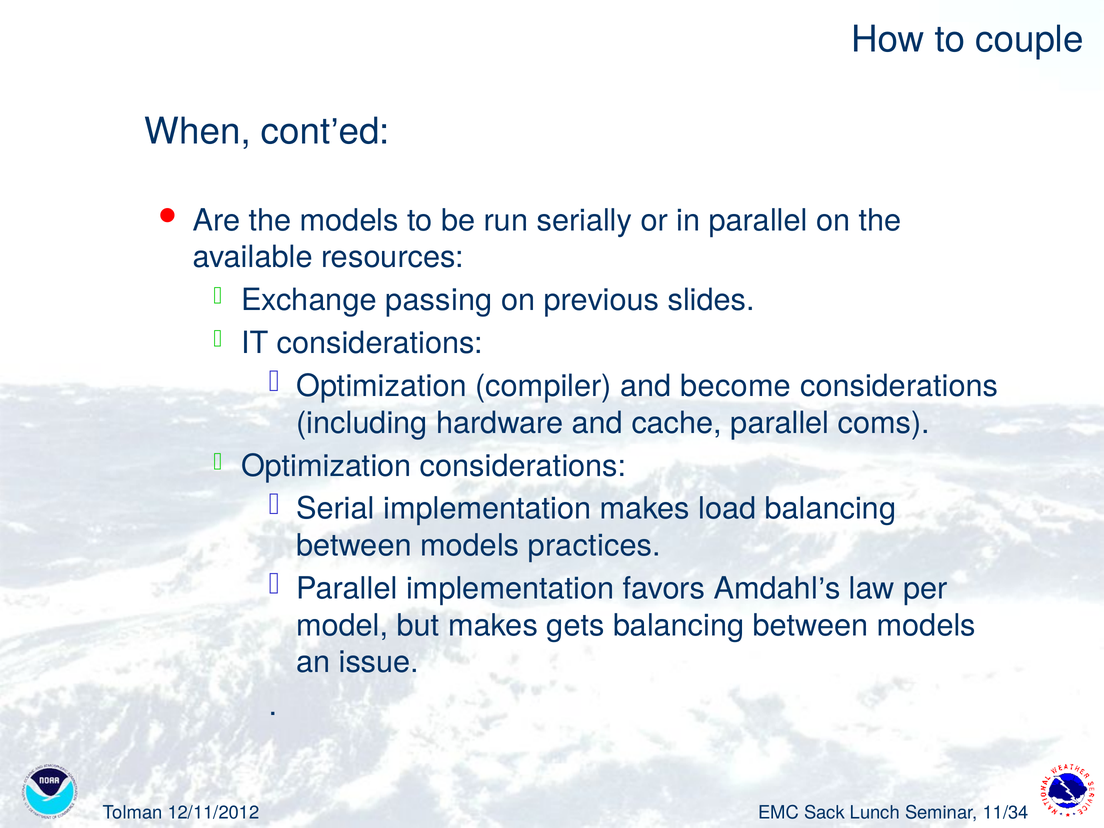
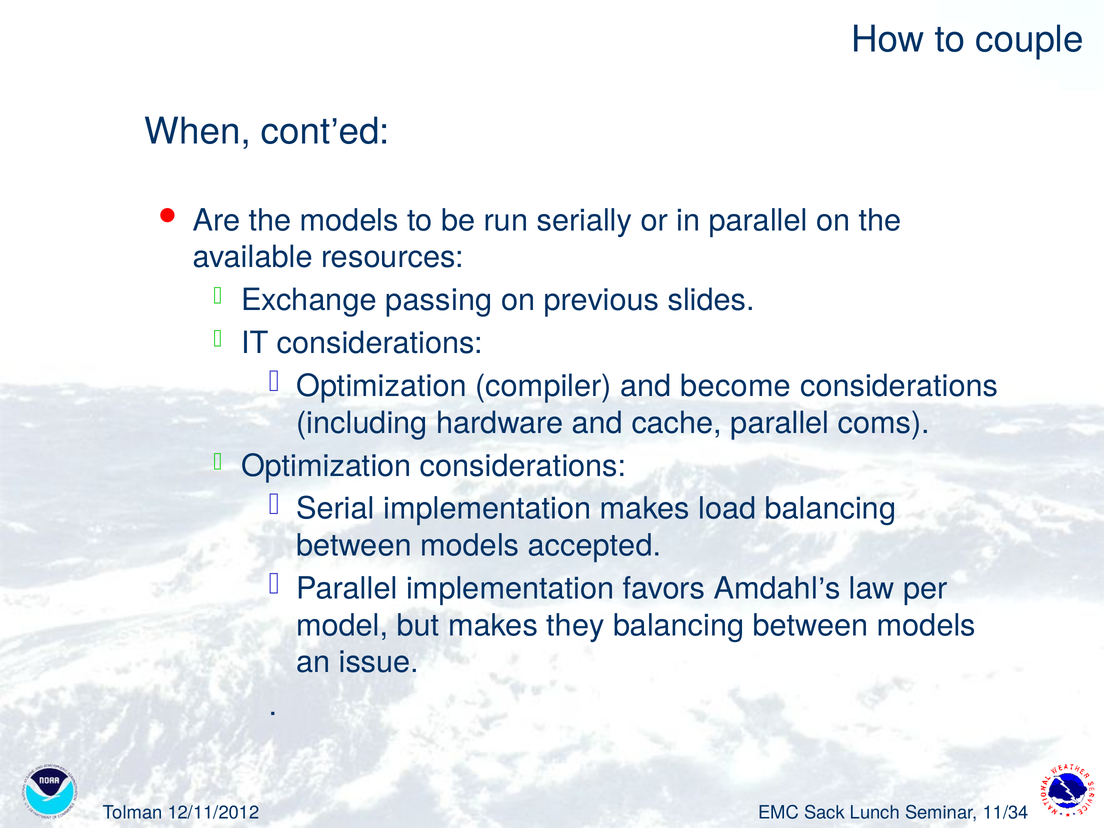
practices: practices -> accepted (594, 546)
gets: gets -> they (575, 625)
